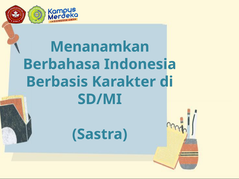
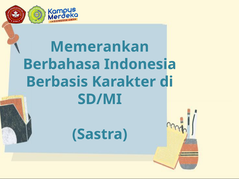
Menanamkan: Menanamkan -> Memerankan (100, 47)
